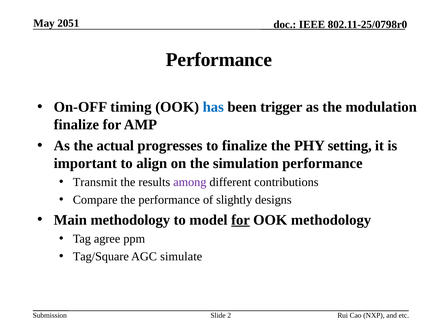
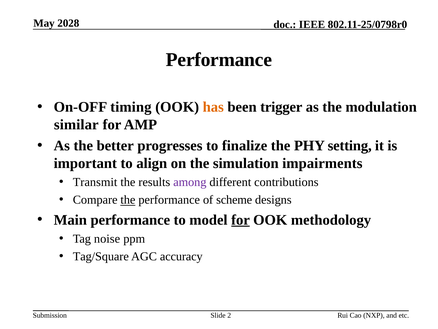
2051: 2051 -> 2028 (68, 23)
has colour: blue -> orange (213, 107)
finalize: finalize -> similar (76, 124)
actual: actual -> better (115, 146)
simulation performance: performance -> impairments (322, 163)
the underline: none -> present (128, 200)
slightly: slightly -> scheme (234, 200)
Main methodology: methodology -> performance (130, 220)
agree: agree -> noise (107, 238)
simulate: simulate -> accuracy (181, 256)
